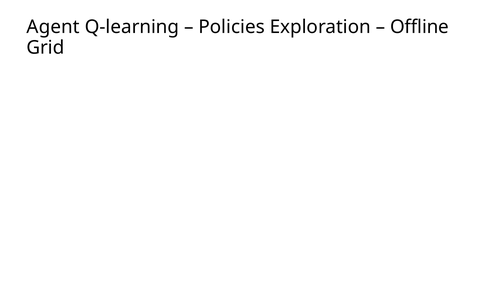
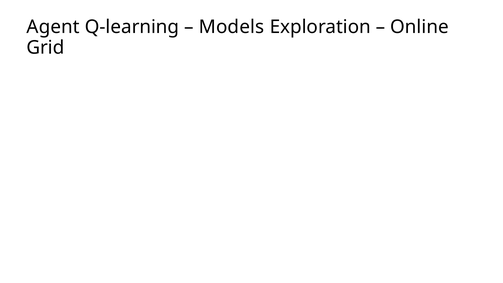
Policies: Policies -> Models (232, 27)
Offline: Offline -> Online (419, 27)
